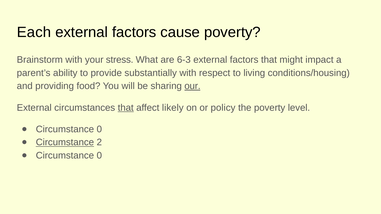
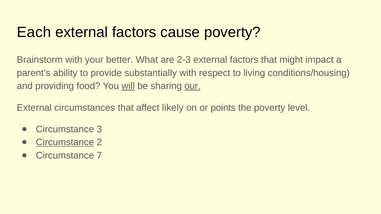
stress: stress -> better (120, 60)
6-3: 6-3 -> 2-3 (184, 60)
will underline: none -> present (128, 86)
that underline: present -> none (126, 108)
policy: policy -> points (223, 108)
0: 0 -> 3 (99, 129)
0: 0 -> 7 (99, 156)
